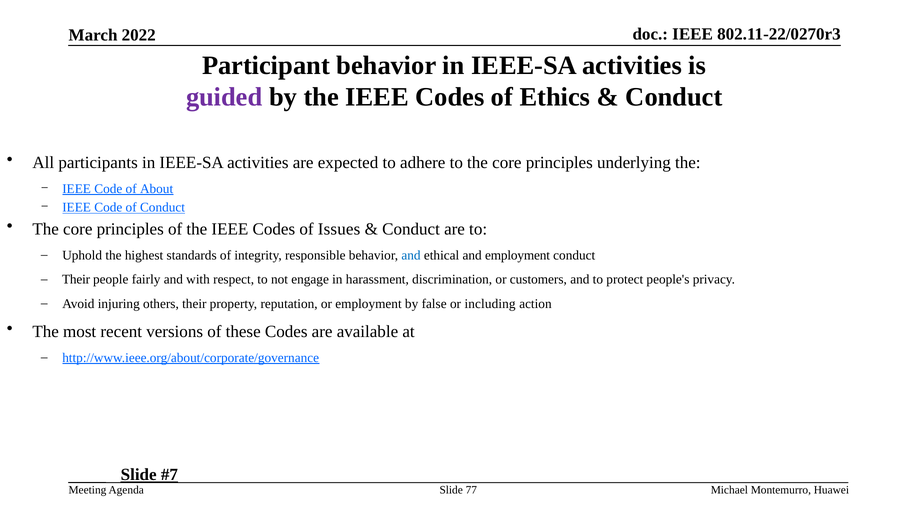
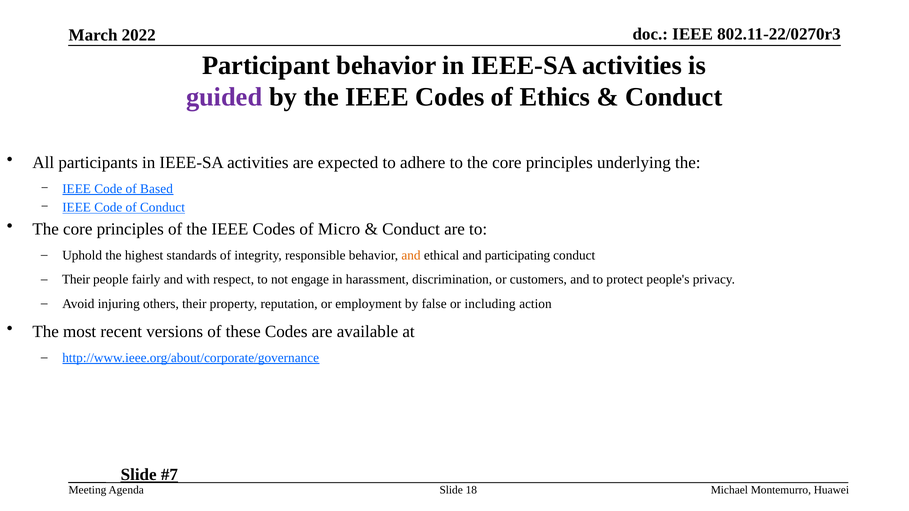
About: About -> Based (157, 189)
Issues: Issues -> Micro (339, 229)
and colour: blue -> orange (411, 256)
and employment: employment -> participating (518, 256)
77: 77 -> 18 (471, 490)
